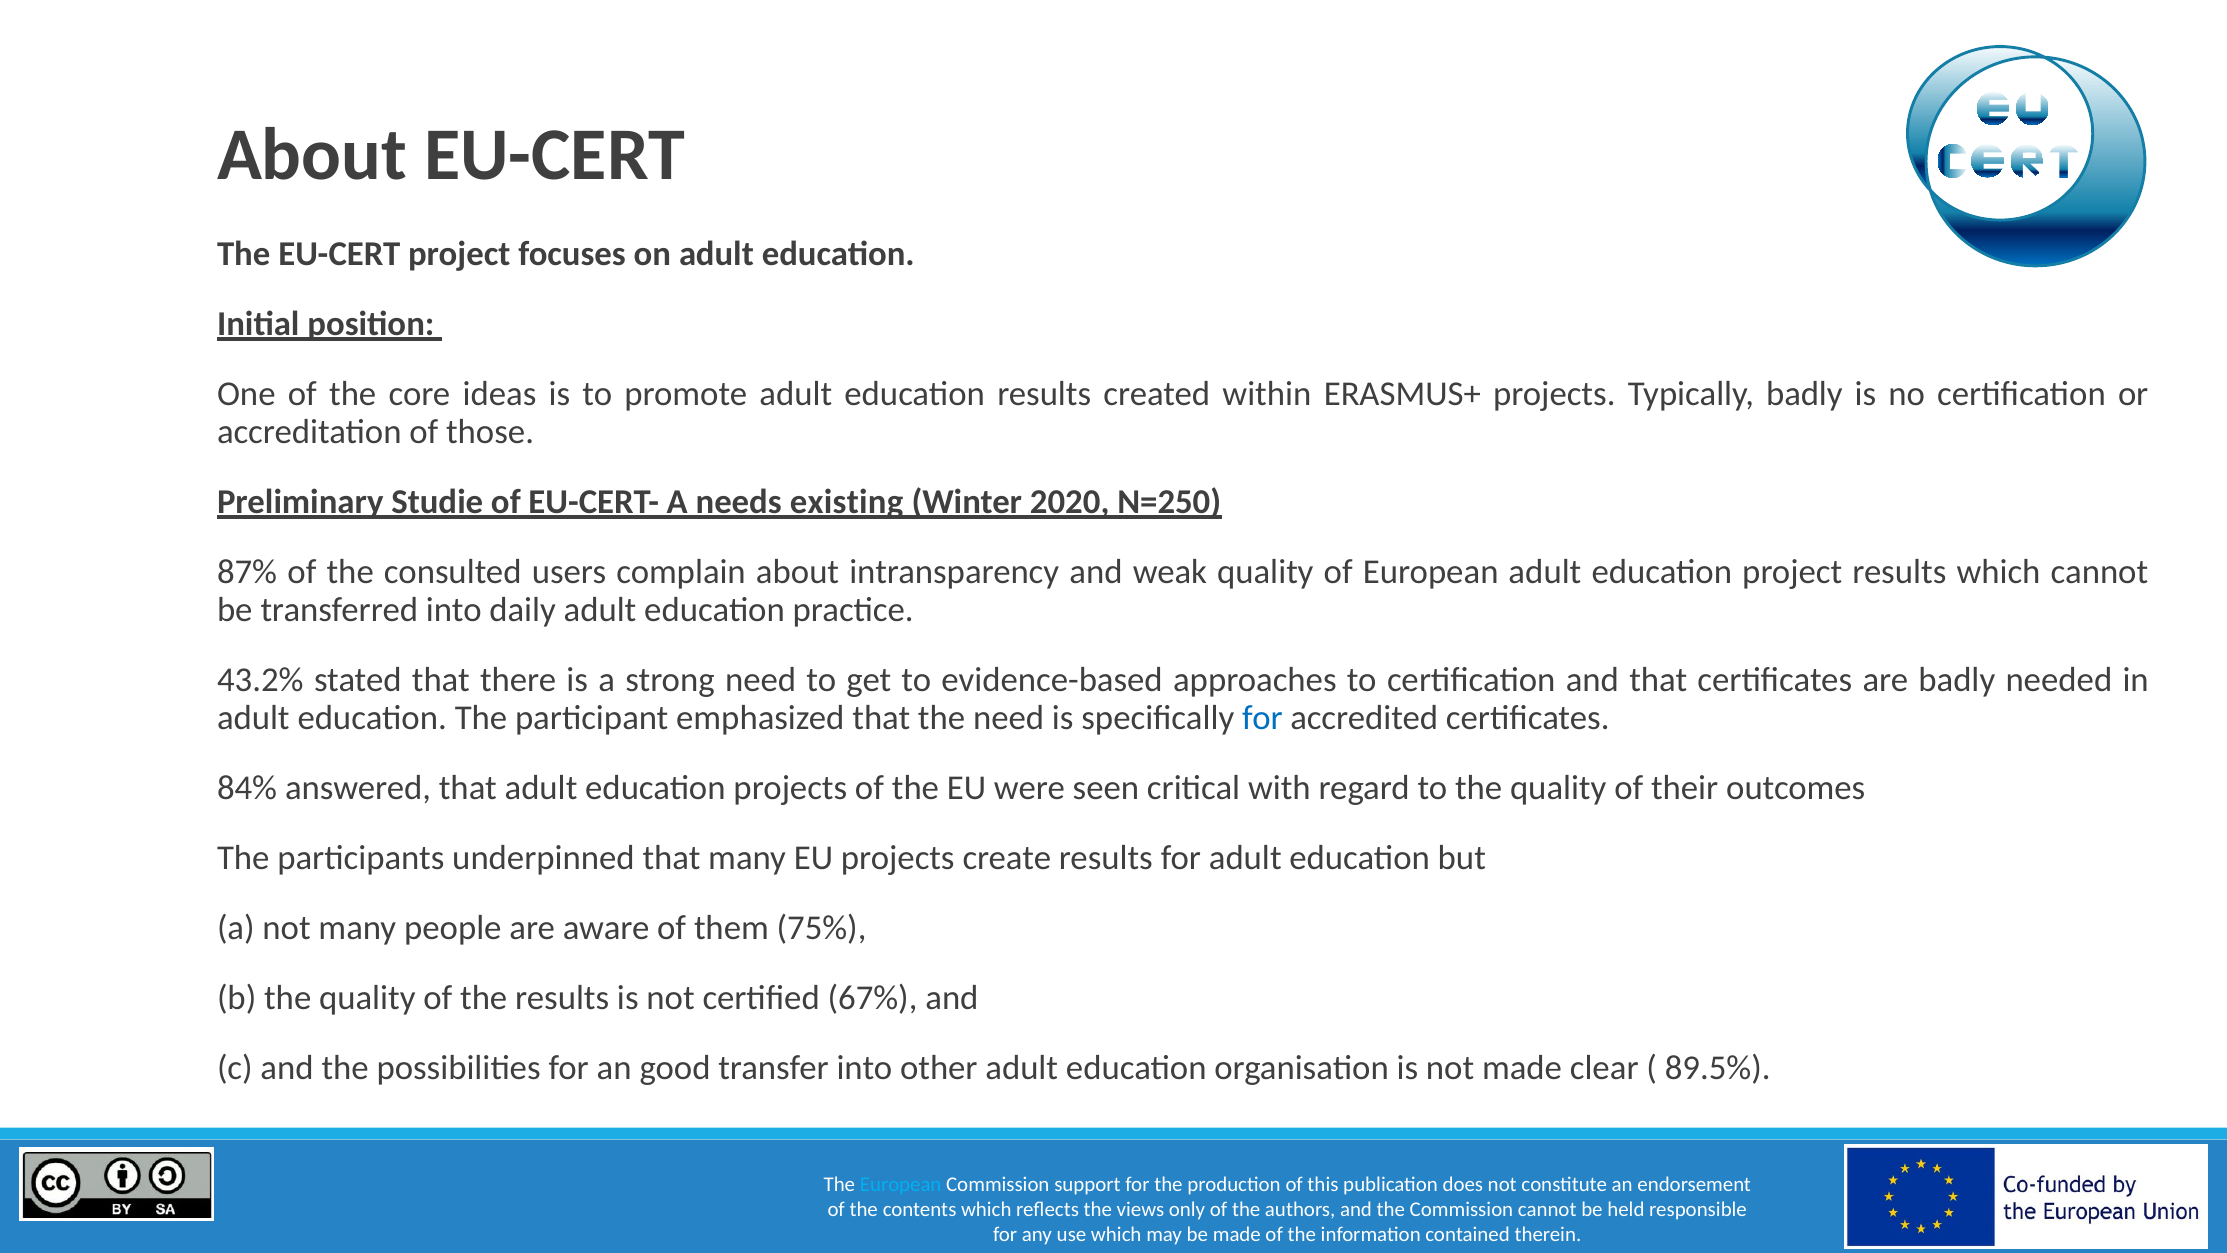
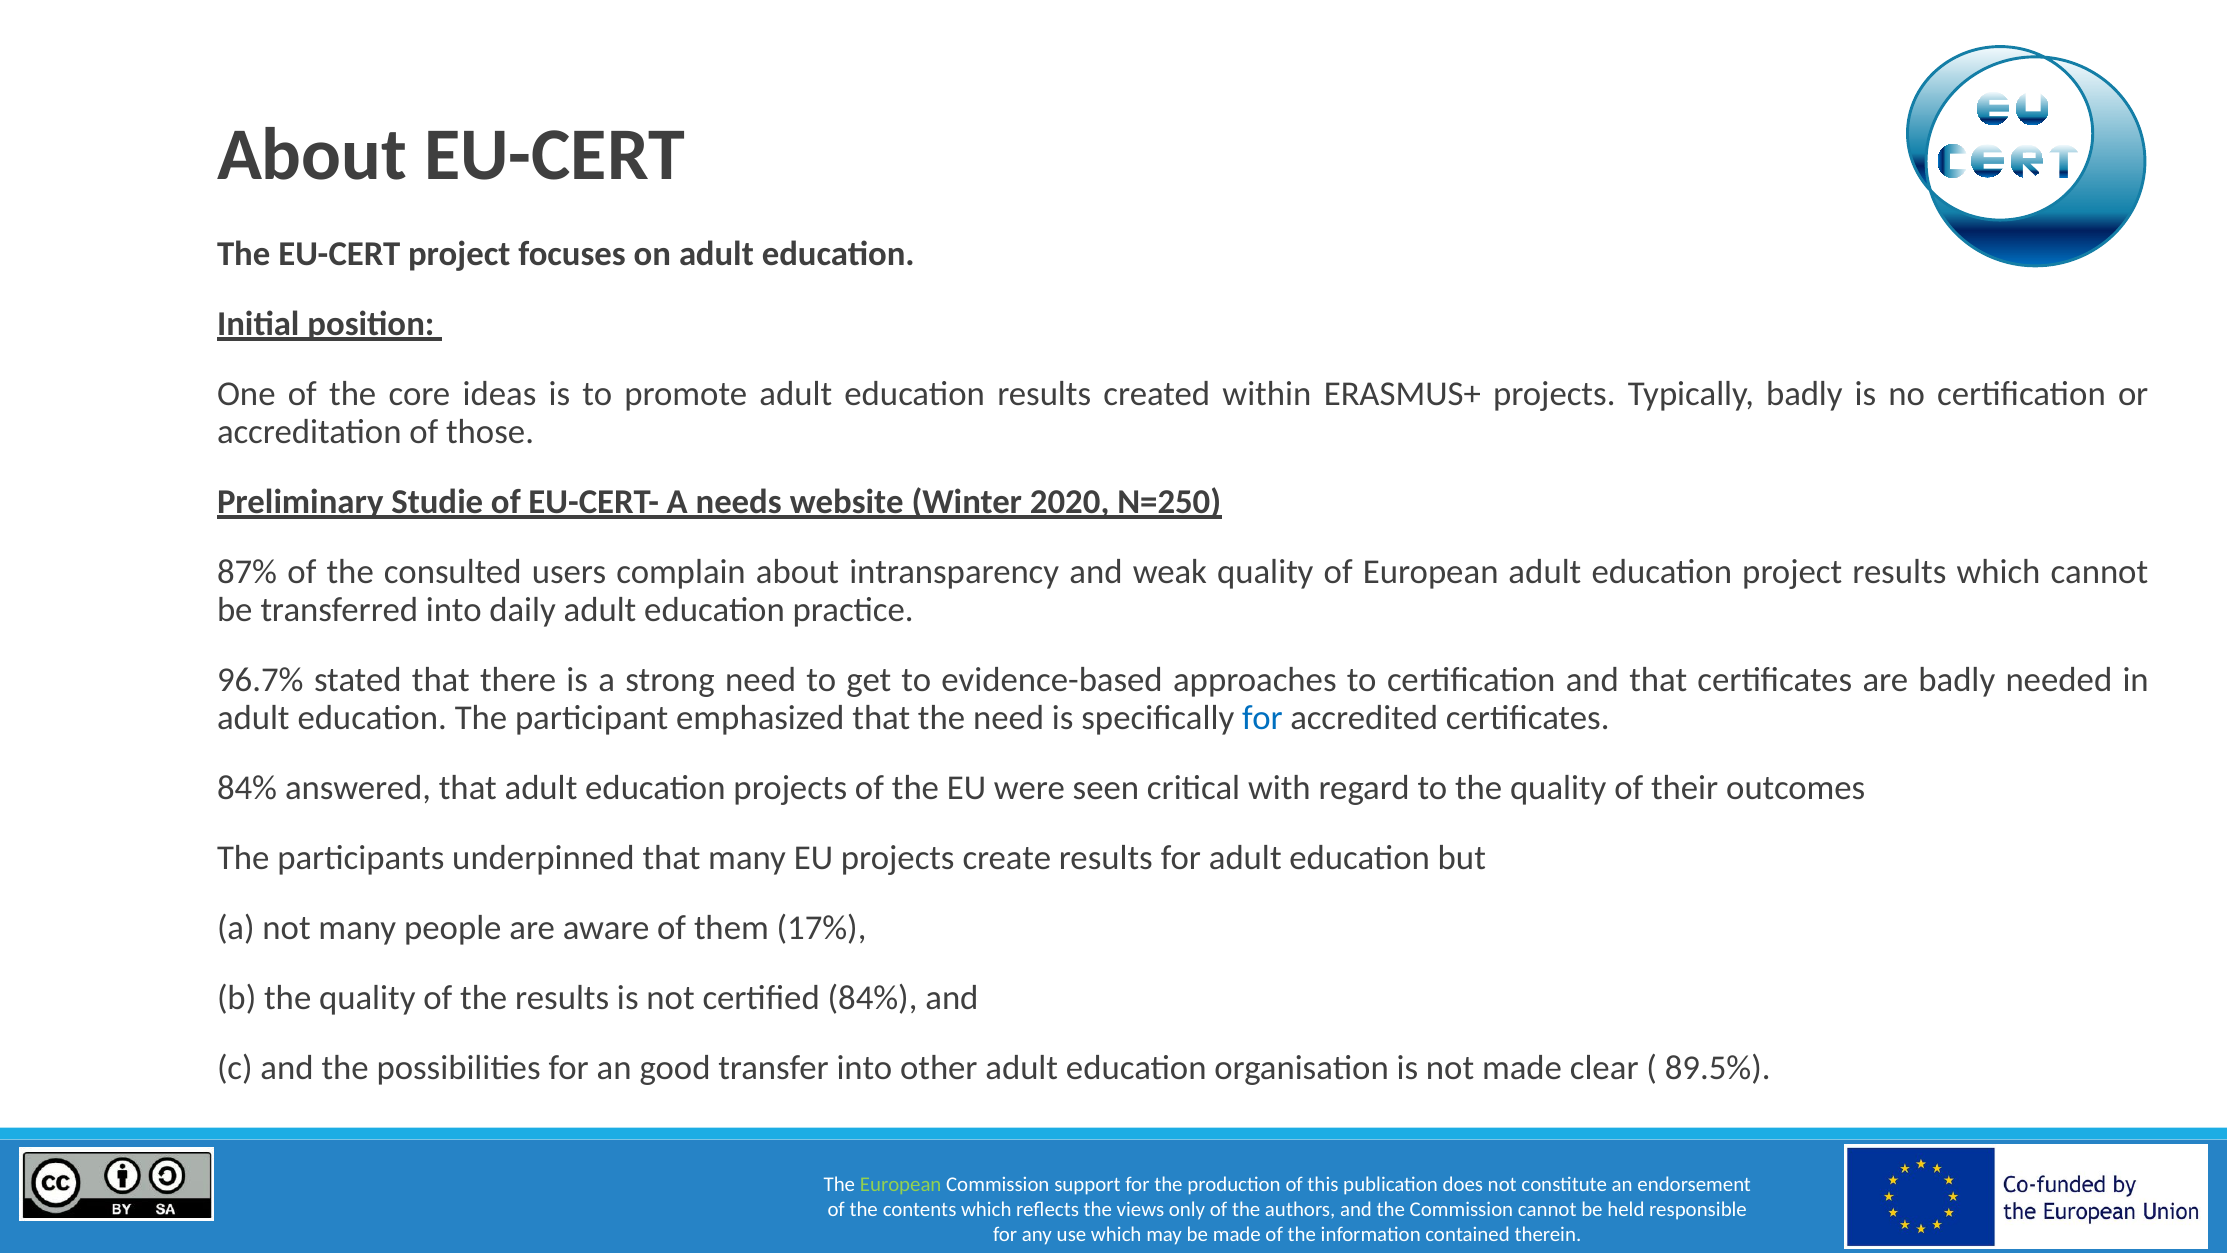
existing: existing -> website (847, 502)
43.2%: 43.2% -> 96.7% (260, 680)
75%: 75% -> 17% (822, 928)
certified 67%: 67% -> 84% (873, 998)
European colour: light blue -> light green (901, 1184)
